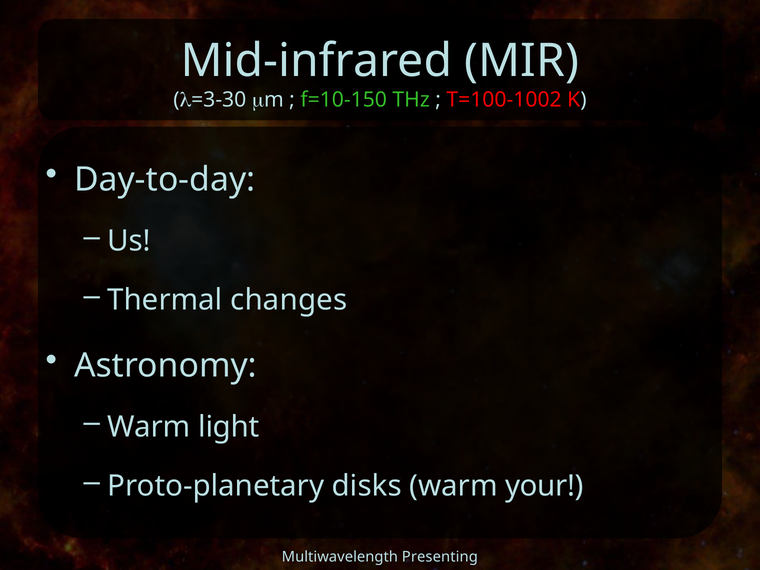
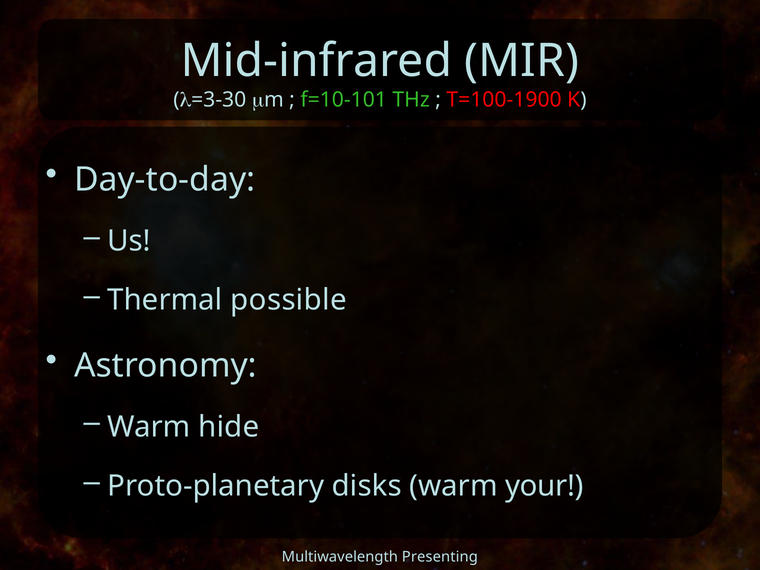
f=10-150: f=10-150 -> f=10-101 (344, 100)
T=100-1002: T=100-1002 -> T=100-1900 (504, 100)
changes: changes -> possible (289, 300)
light: light -> hide (229, 427)
